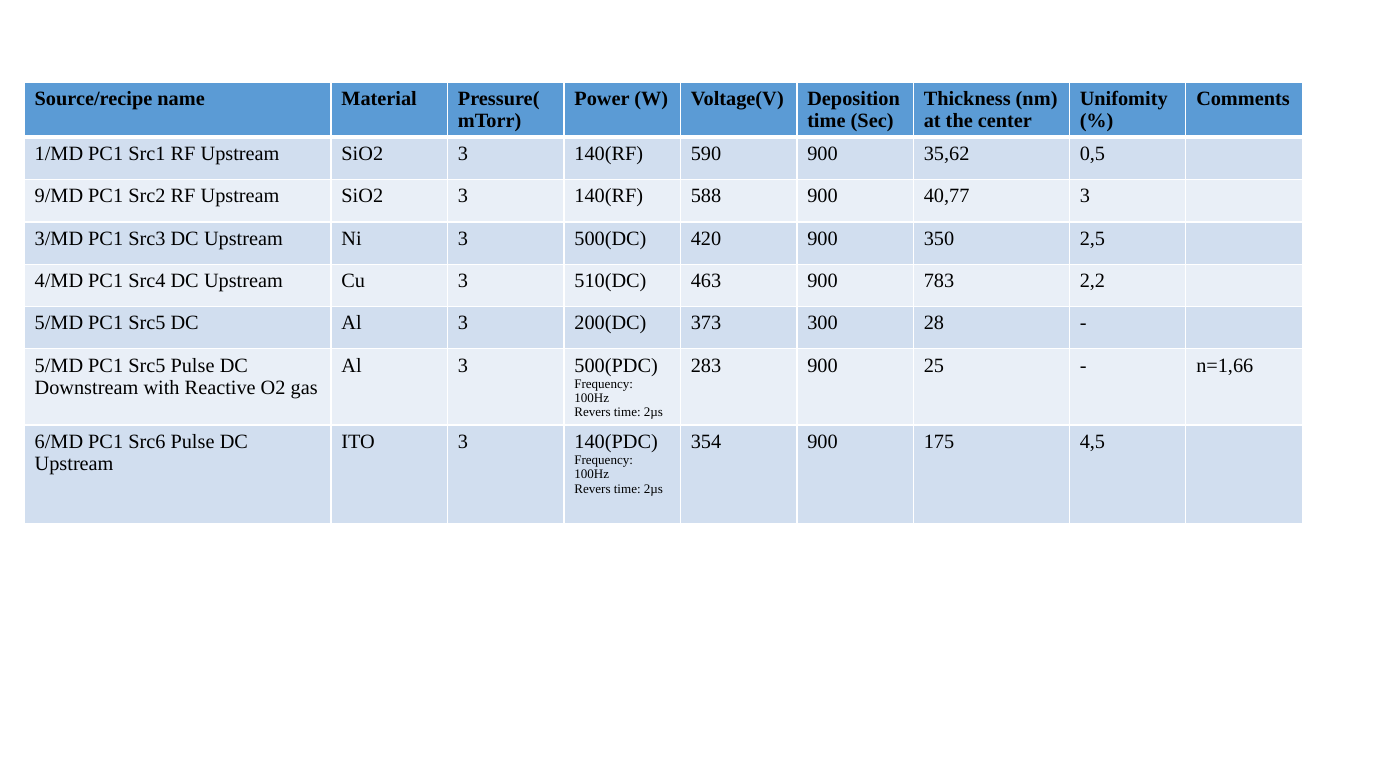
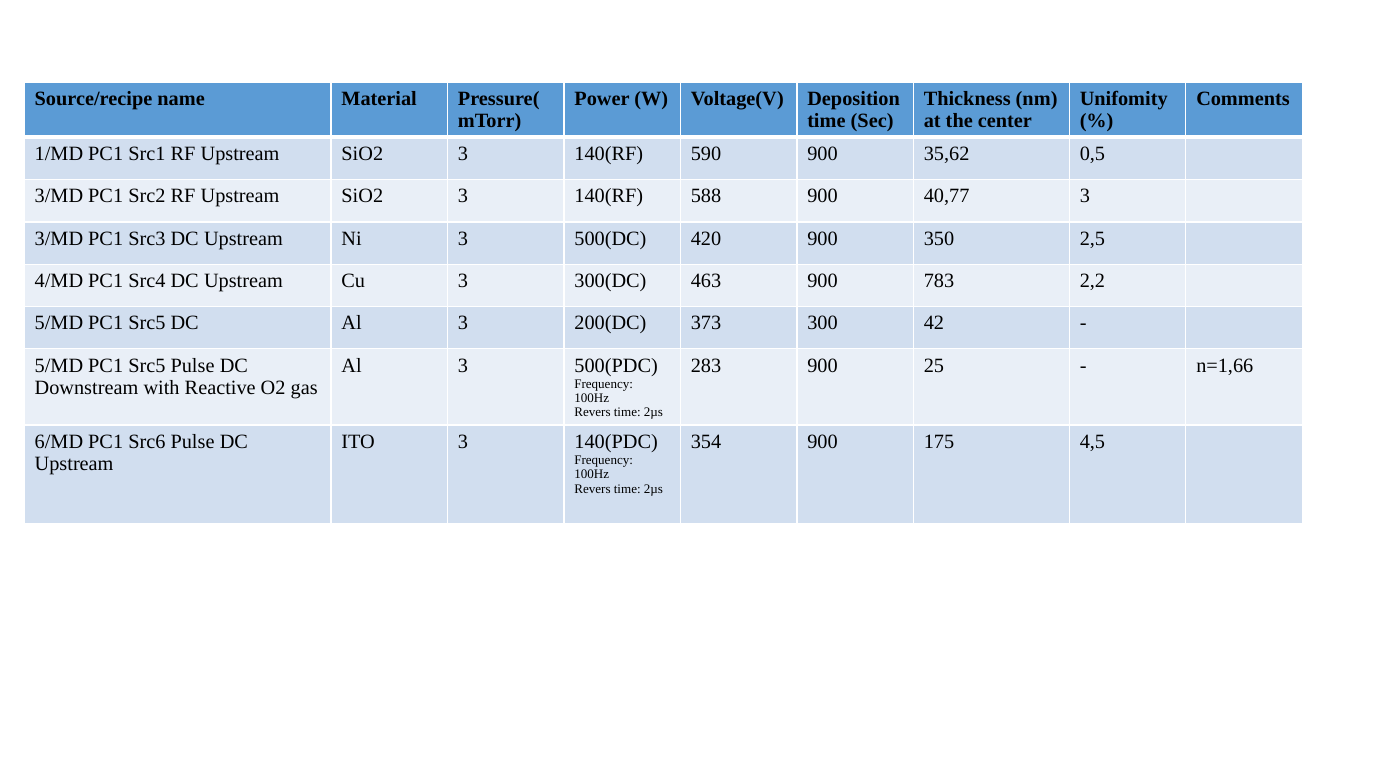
9/MD: 9/MD -> 3/MD (59, 196)
510(DC: 510(DC -> 300(DC (610, 281)
28: 28 -> 42 (934, 323)
